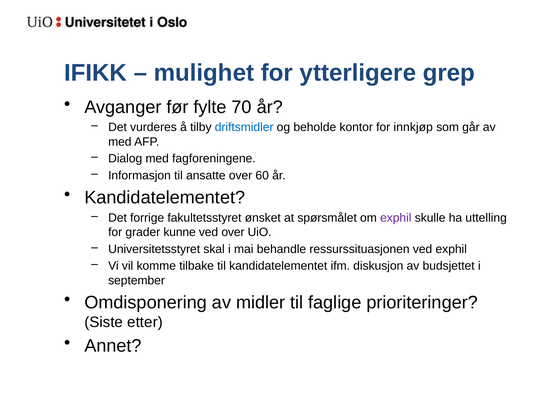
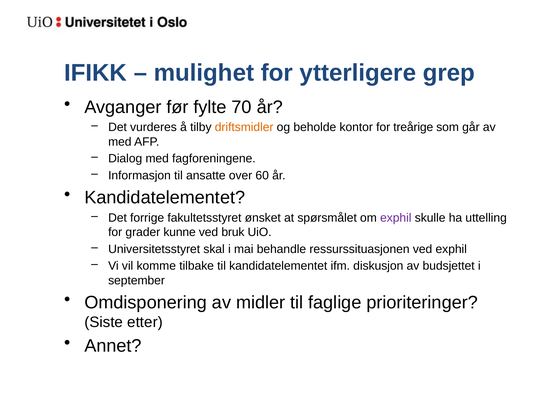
driftsmidler colour: blue -> orange (244, 127)
innkjøp: innkjøp -> treårige (413, 127)
ved over: over -> bruk (233, 232)
